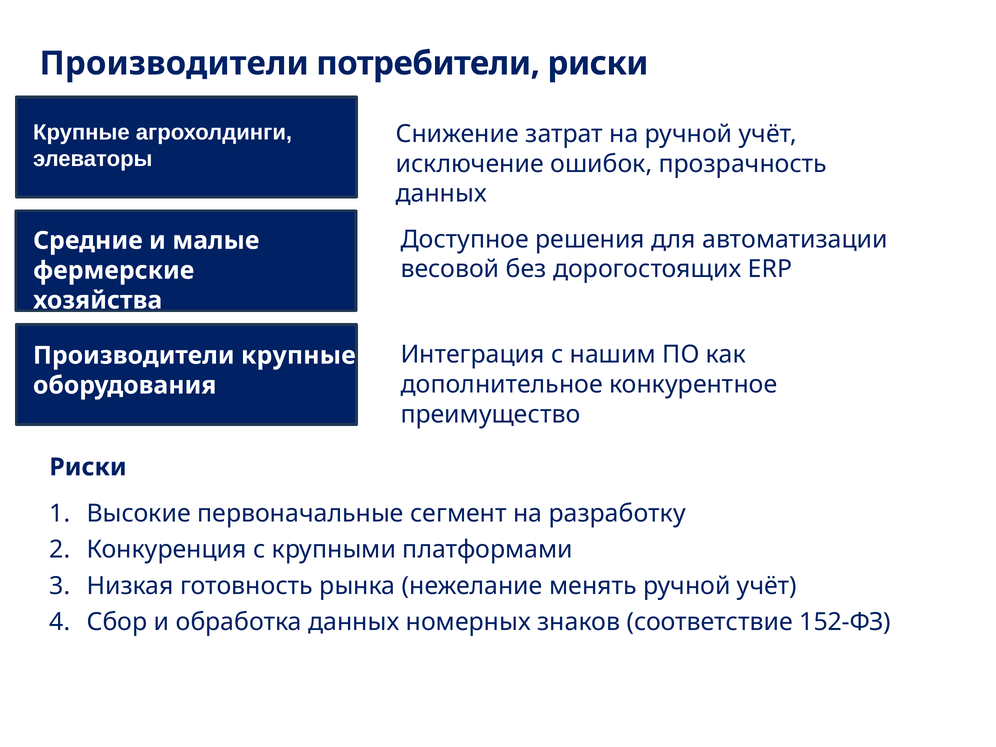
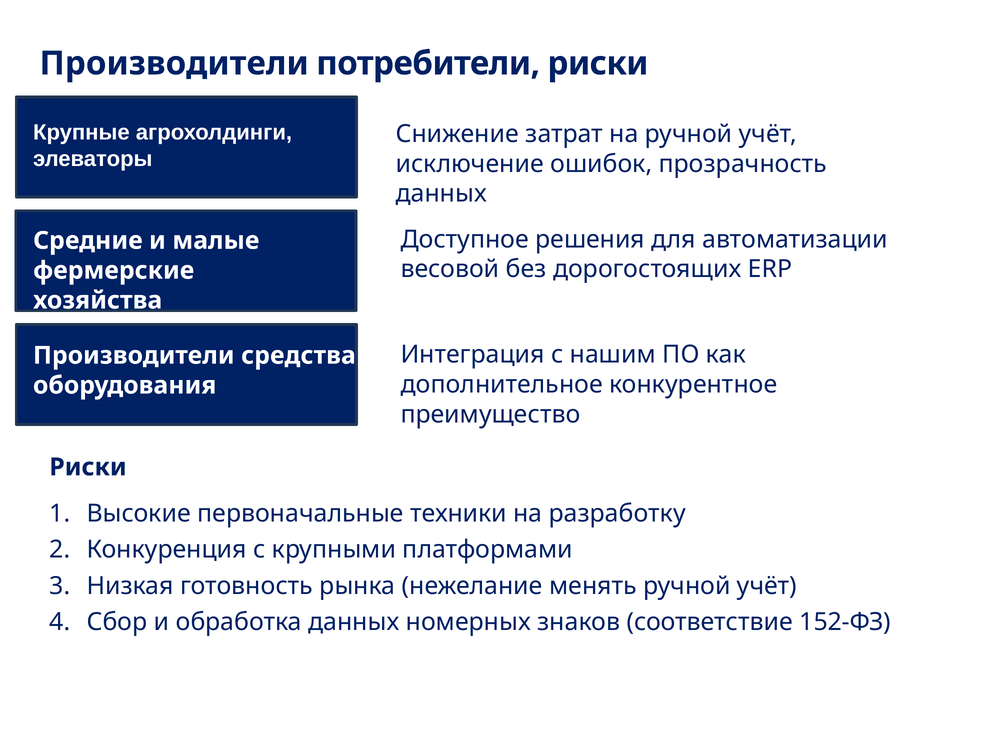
Производители крупные: крупные -> средства (298, 356)
сегмент: сегмент -> техники (459, 514)
